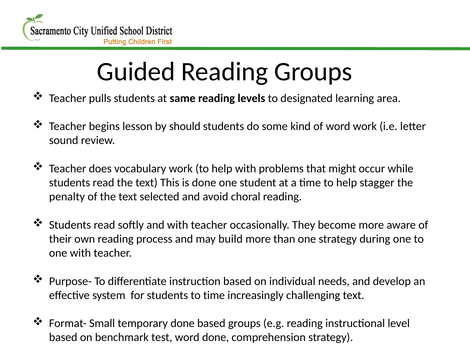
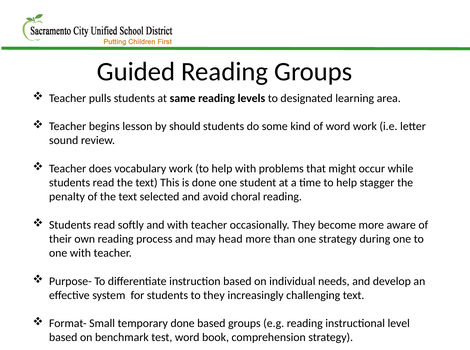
build: build -> head (231, 239)
to time: time -> they (214, 295)
word done: done -> book (216, 337)
